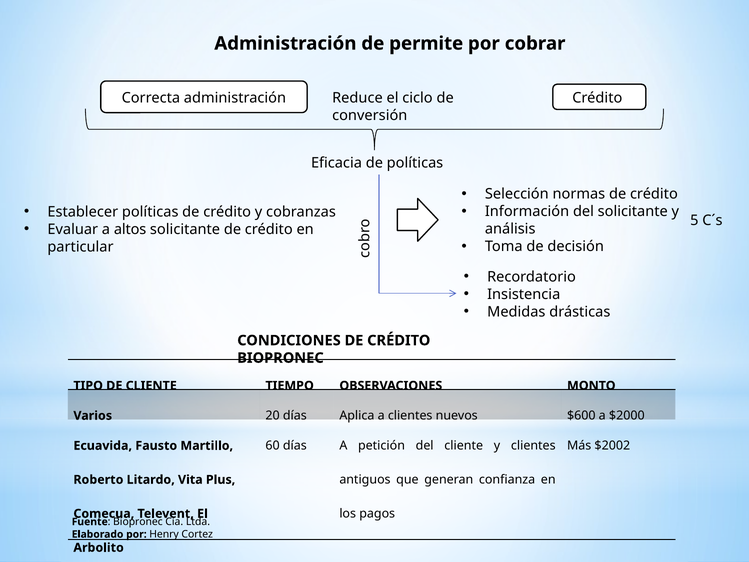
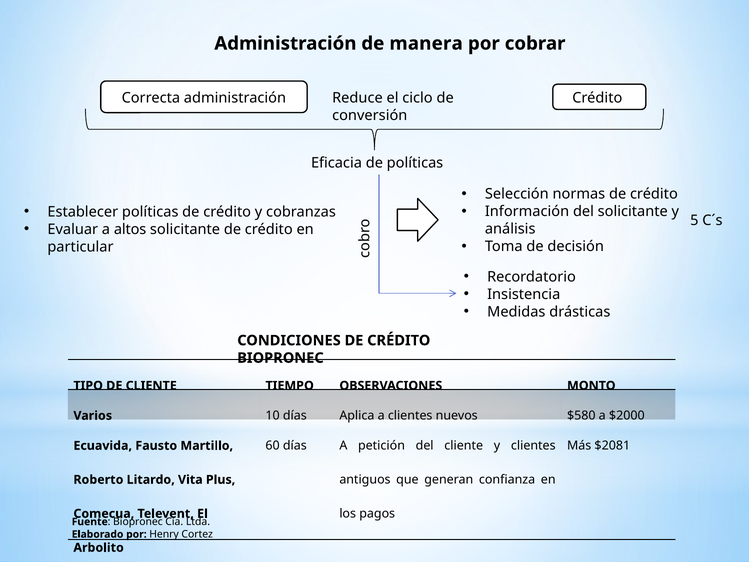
permite: permite -> manera (426, 43)
20: 20 -> 10 (273, 416)
$600: $600 -> $580 (581, 416)
$2002: $2002 -> $2081 (612, 445)
